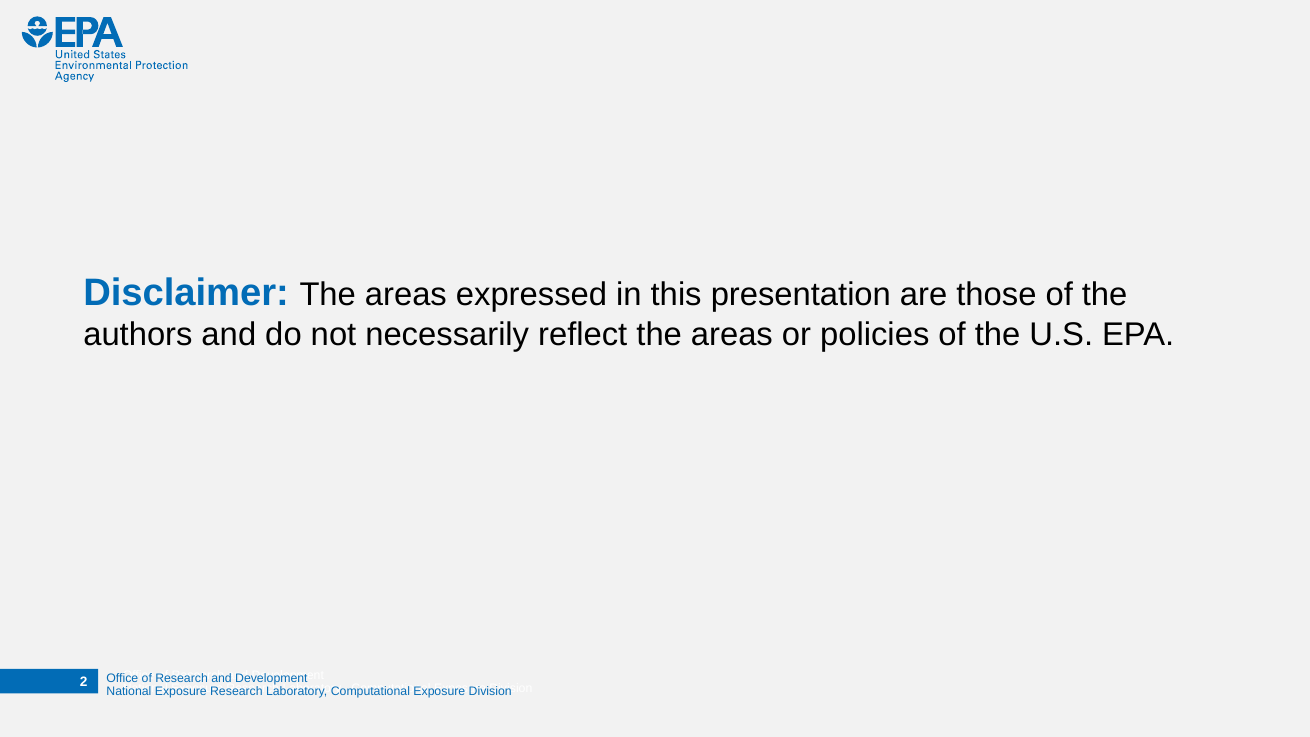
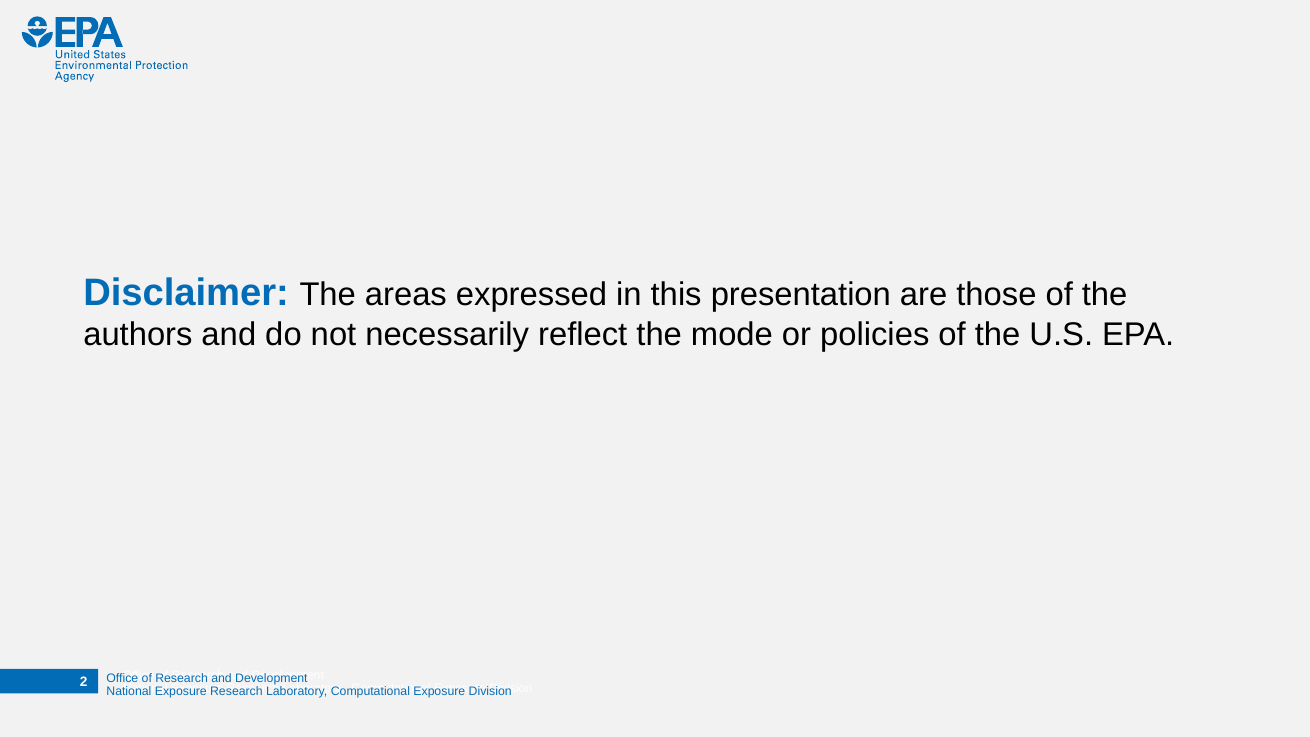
reflect the areas: areas -> mode (732, 335)
